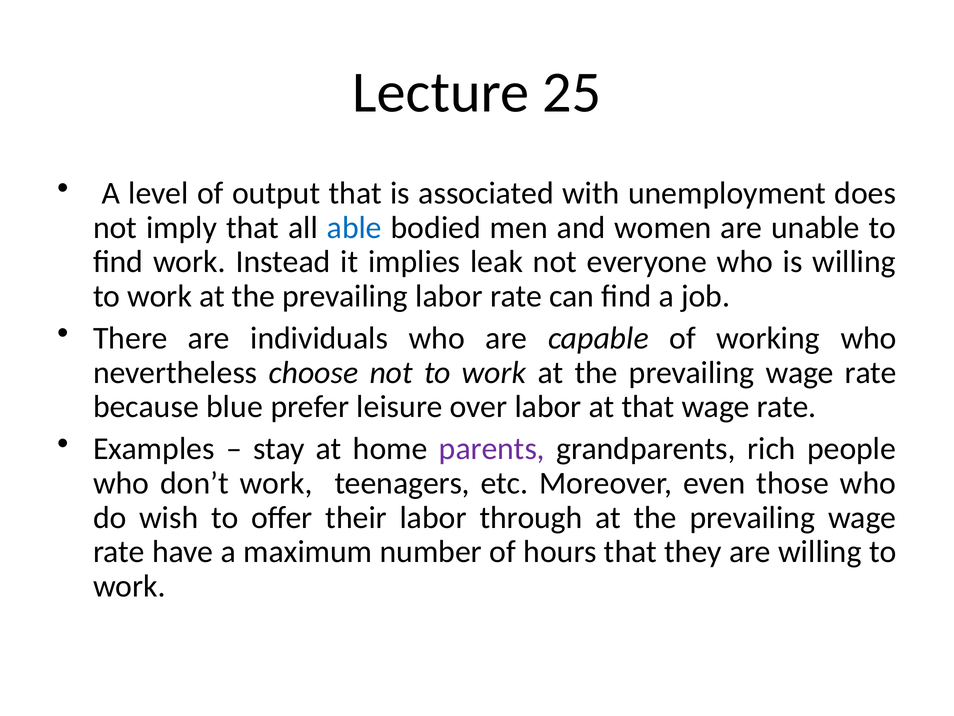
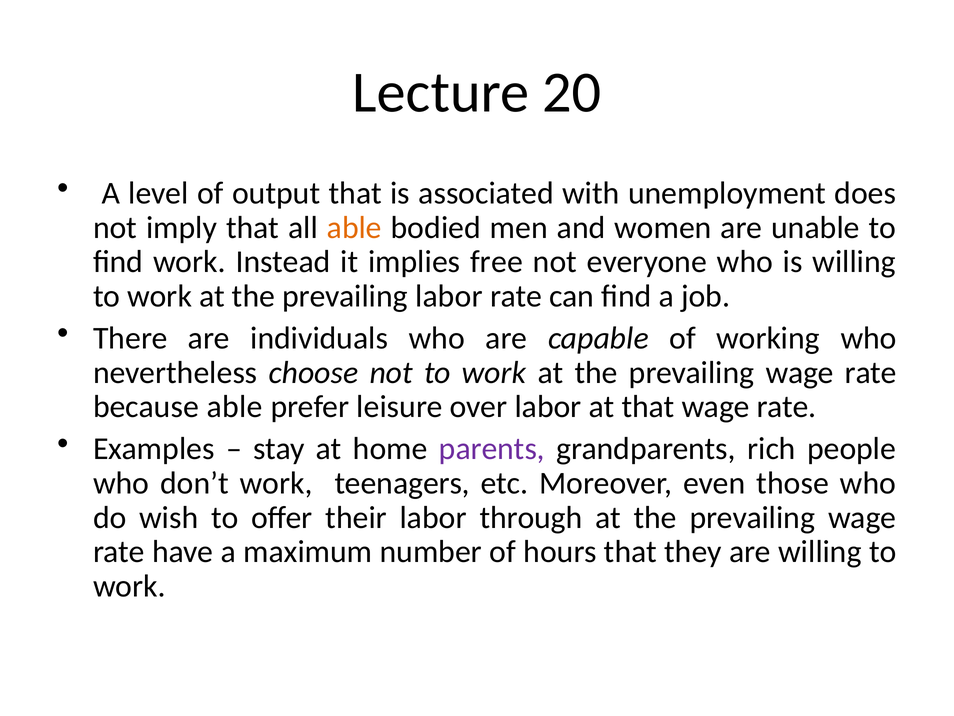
25: 25 -> 20 (572, 92)
able colour: blue -> orange (354, 227)
leak: leak -> free (497, 262)
because blue: blue -> able (235, 407)
